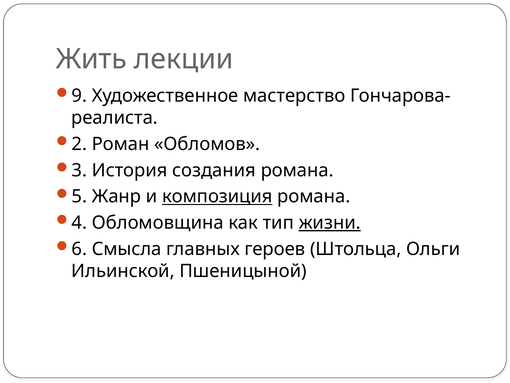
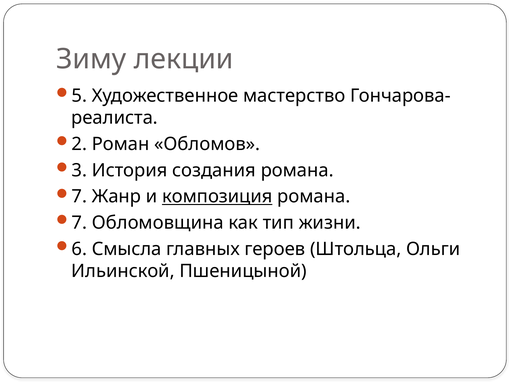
Жить: Жить -> Зиму (91, 59)
9: 9 -> 5 (79, 96)
5: 5 -> 7 (79, 196)
4: 4 -> 7 (79, 223)
жизни underline: present -> none (330, 223)
